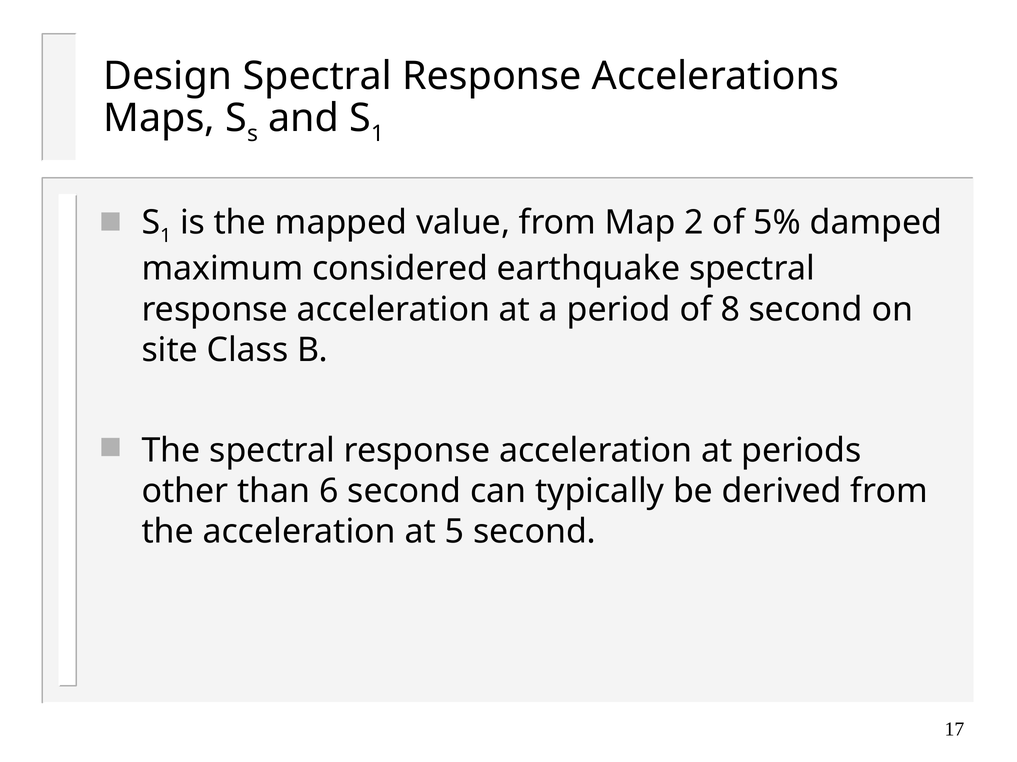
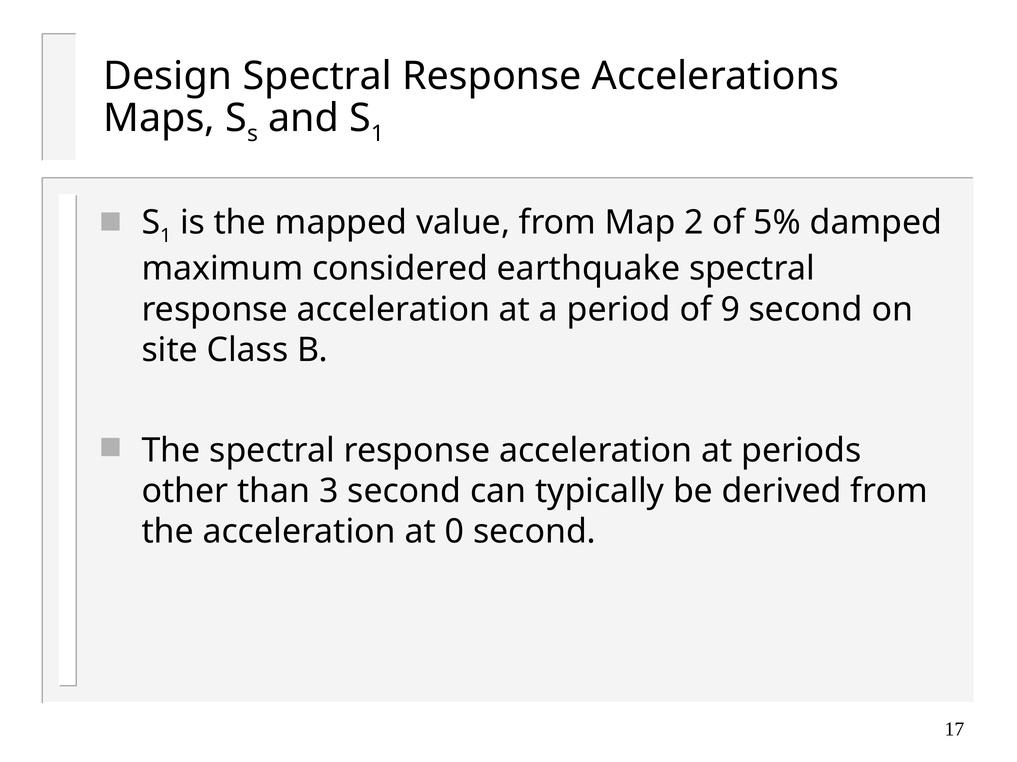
8: 8 -> 9 (730, 310)
6: 6 -> 3 (329, 492)
5: 5 -> 0 (454, 532)
